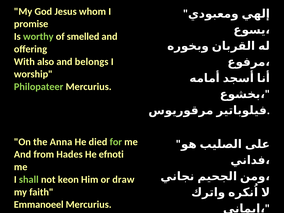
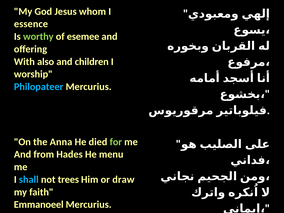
promise: promise -> essence (31, 24)
smelled: smelled -> esemee (83, 37)
belongs: belongs -> children (92, 62)
Philopateer colour: light green -> light blue (39, 87)
efnoti: efnoti -> menu (111, 154)
shall colour: light green -> light blue (29, 179)
keon: keon -> trees (68, 179)
